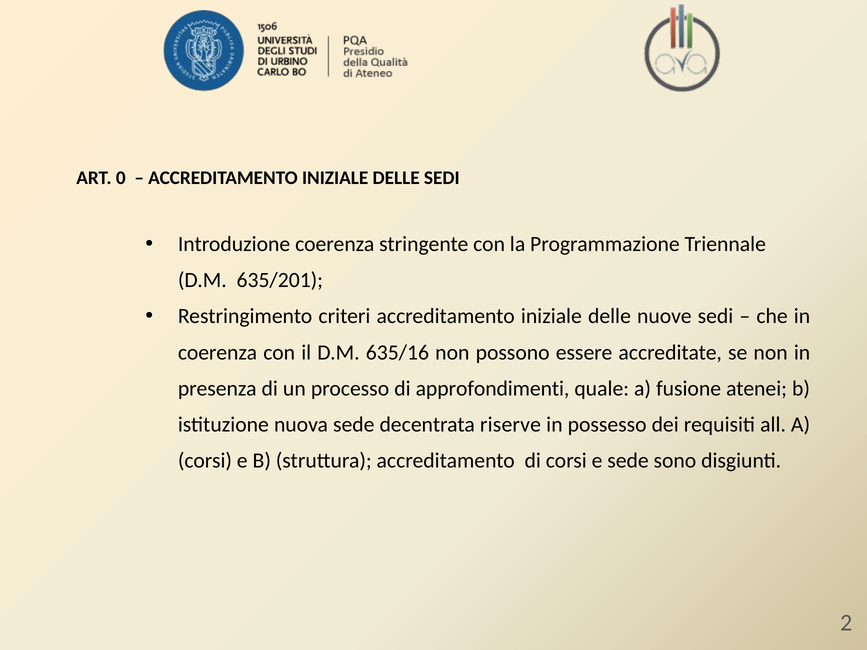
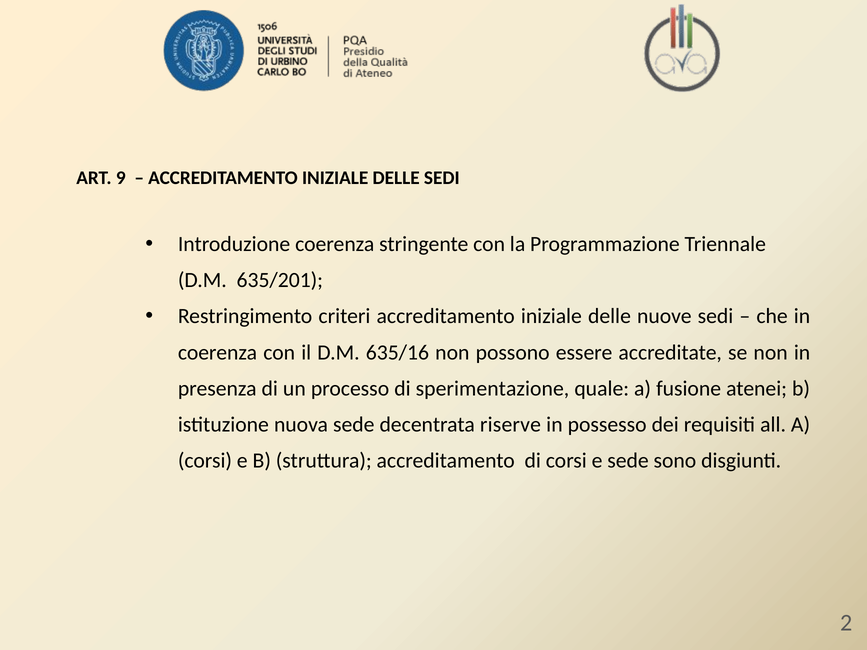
0: 0 -> 9 (121, 178)
approfondimenti: approfondimenti -> sperimentazione (492, 389)
